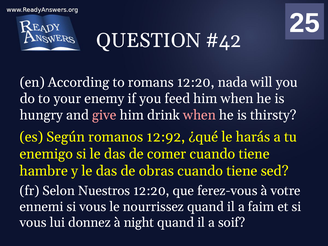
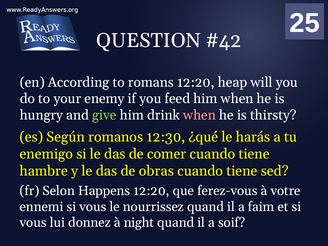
nada: nada -> heap (233, 82)
give colour: pink -> light green (104, 115)
12:92: 12:92 -> 12:30 (166, 137)
Nuestros: Nuestros -> Happens (104, 191)
